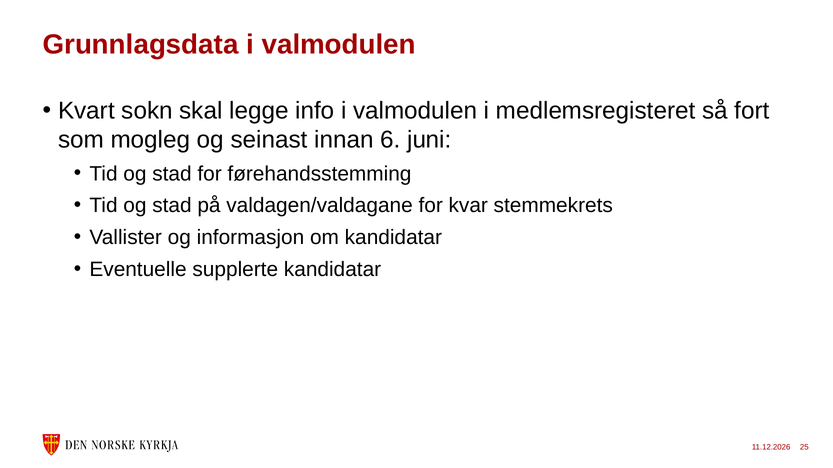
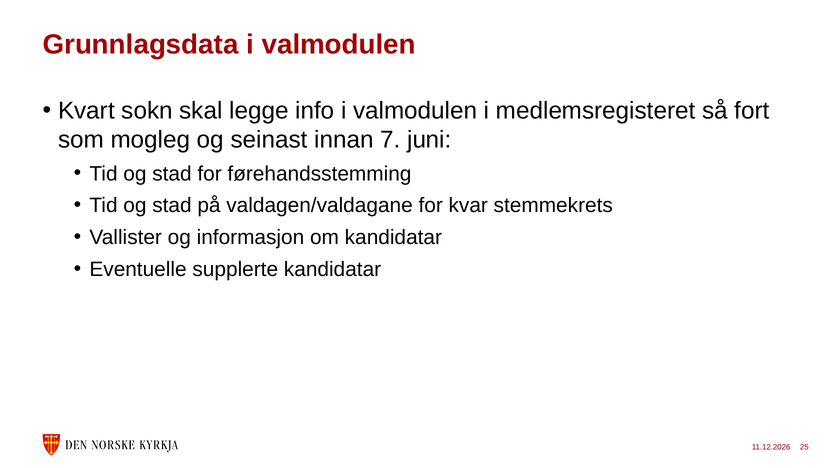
6: 6 -> 7 (390, 140)
